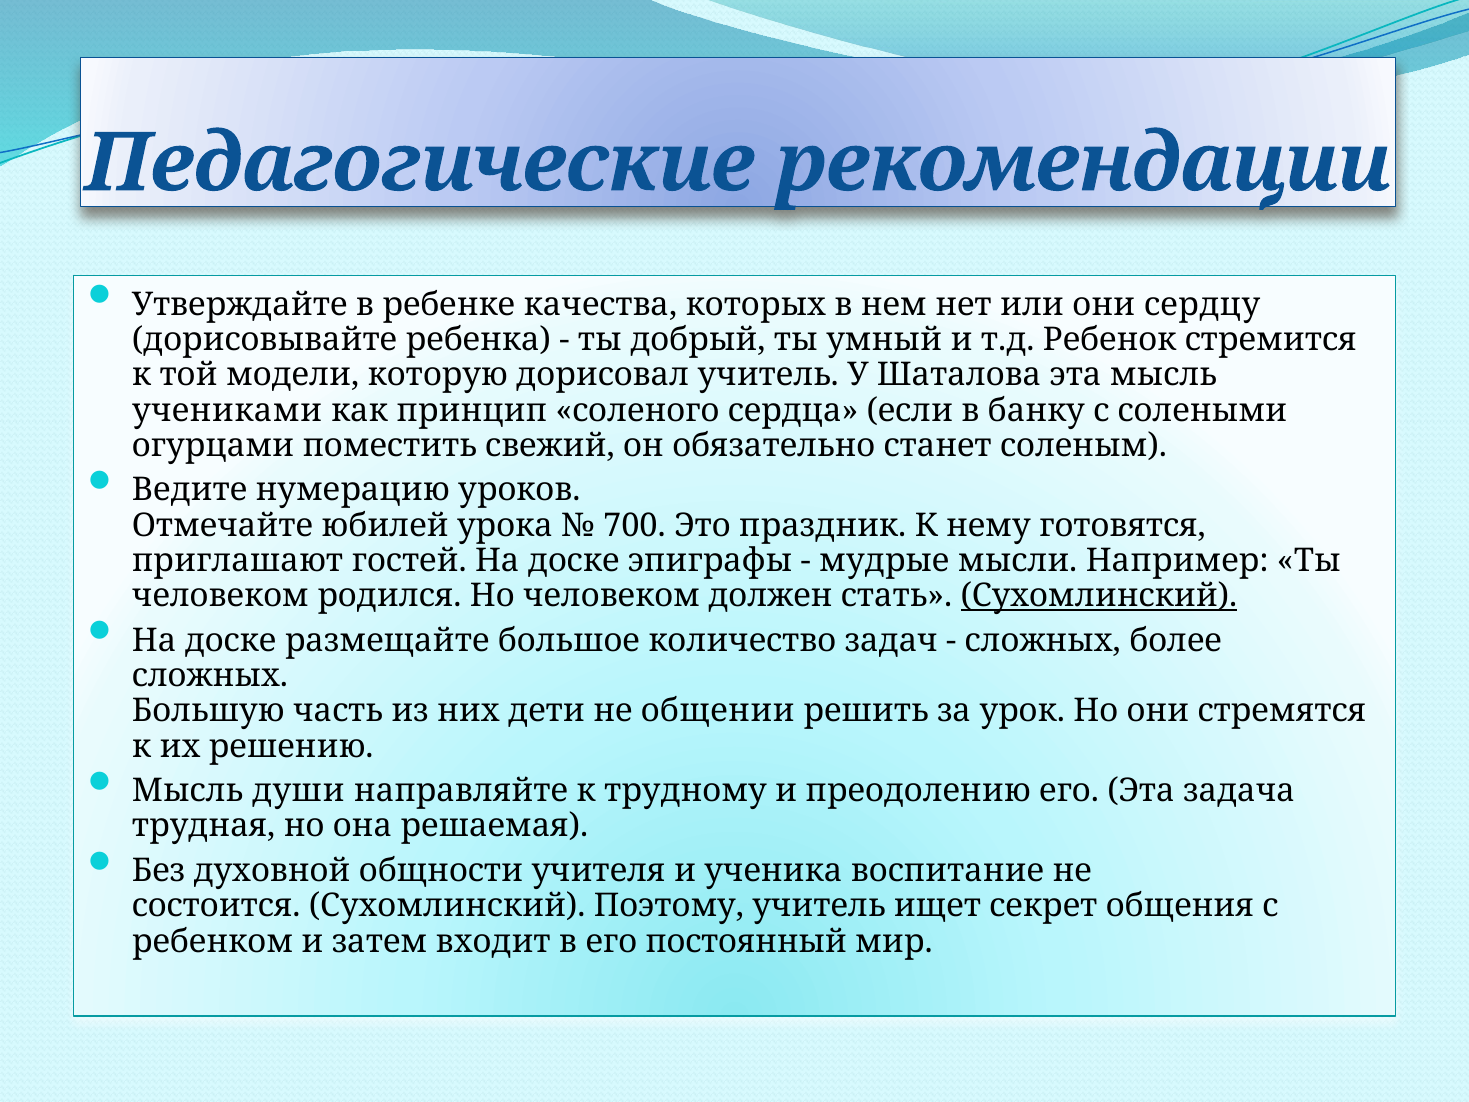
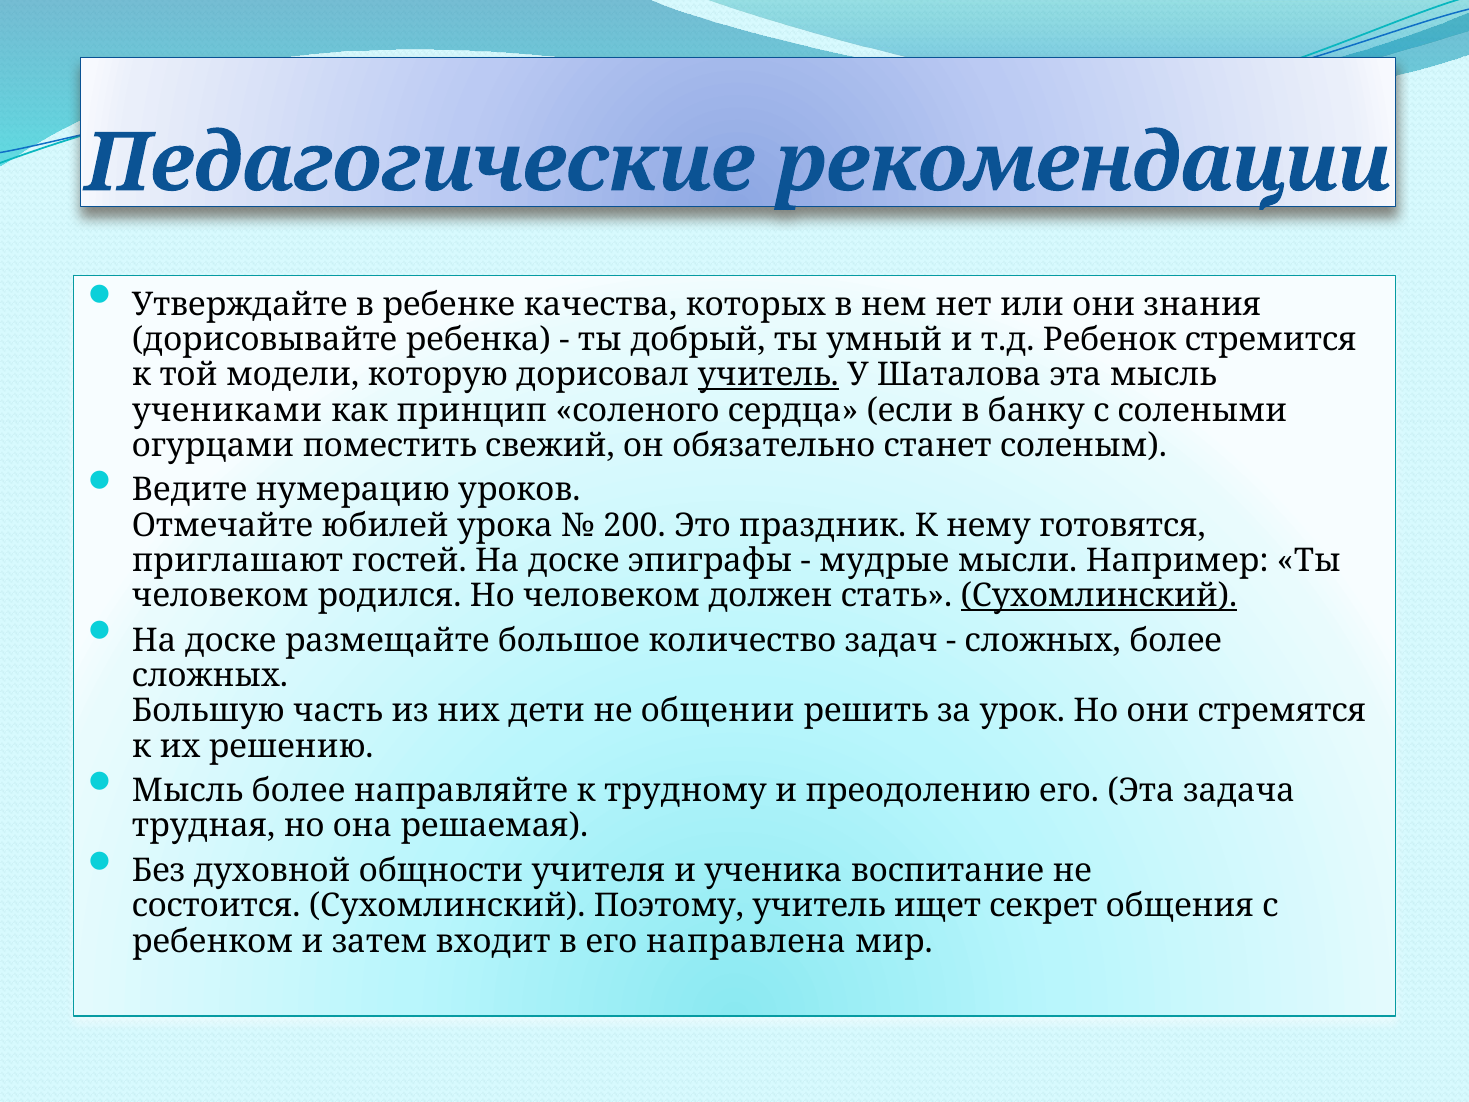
сердцу: сердцу -> знания (1202, 304)
учитель underline: none -> present (768, 375)
700: 700 -> 200 (634, 525)
Мысль души: души -> более (298, 791)
постоянный: постоянный -> направлена (746, 941)
